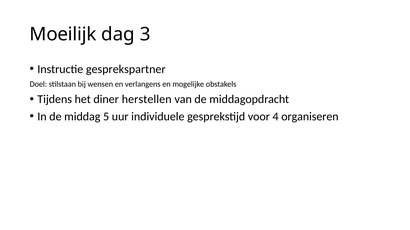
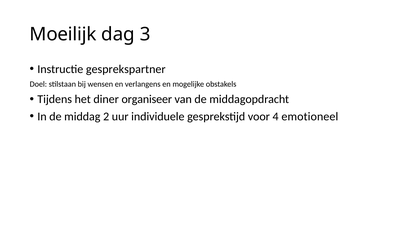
herstellen: herstellen -> organiseer (147, 100)
5: 5 -> 2 (106, 117)
organiseren: organiseren -> emotioneel (310, 117)
